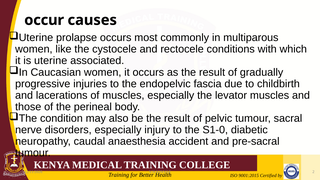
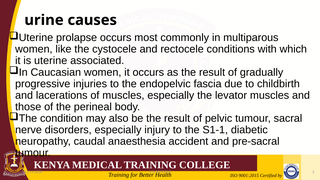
occur: occur -> urine (44, 20)
S1-0: S1-0 -> S1-1 (215, 130)
